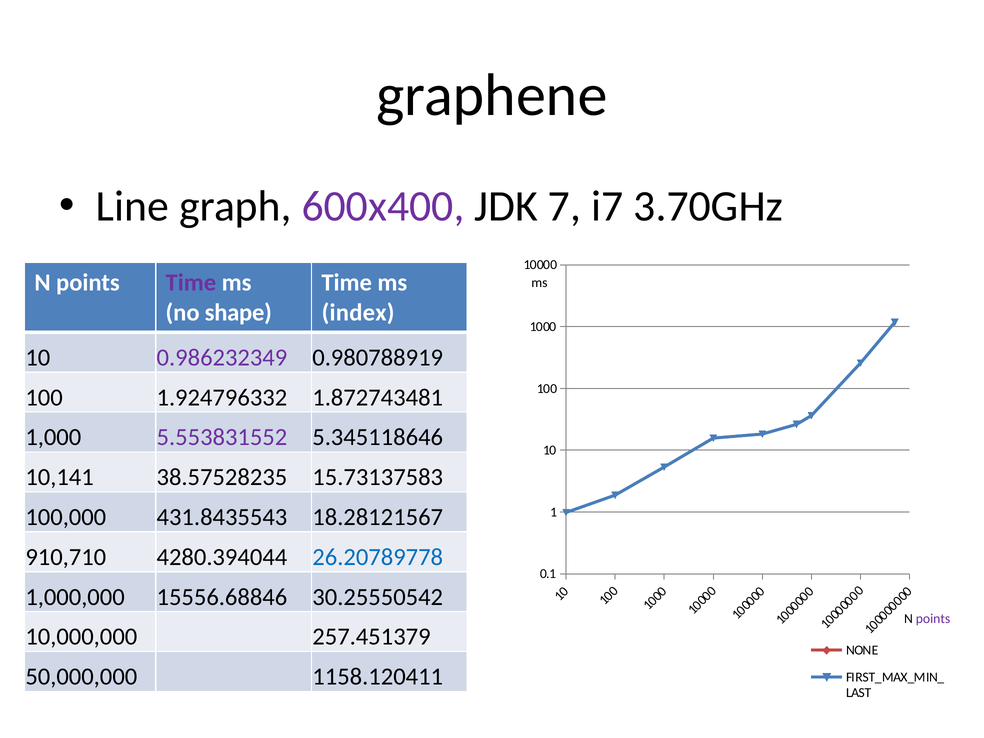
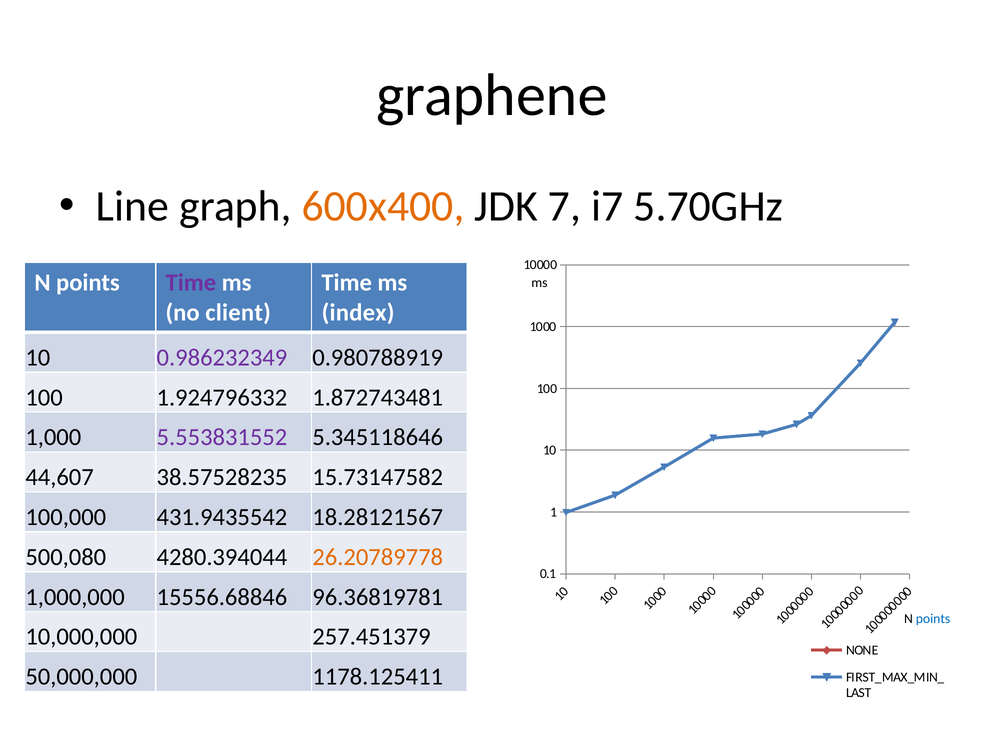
600x400 colour: purple -> orange (383, 206)
3.70GHz: 3.70GHz -> 5.70GHz (708, 206)
shape: shape -> client (238, 313)
10,141: 10,141 -> 44,607 (60, 477)
15.73137583: 15.73137583 -> 15.73147582 (378, 477)
431.8435543: 431.8435543 -> 431.9435542 (222, 517)
910,710: 910,710 -> 500,080 (66, 557)
26.20789778 colour: blue -> orange (378, 557)
30.25550542: 30.25550542 -> 96.36819781 (378, 597)
points colour: purple -> blue (933, 619)
1158.120411: 1158.120411 -> 1178.125411 (378, 677)
